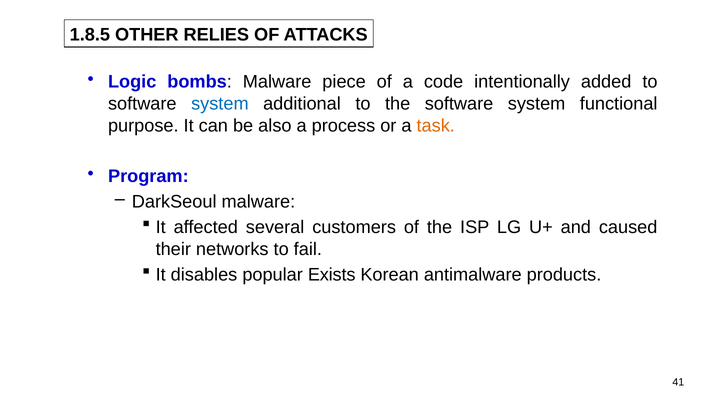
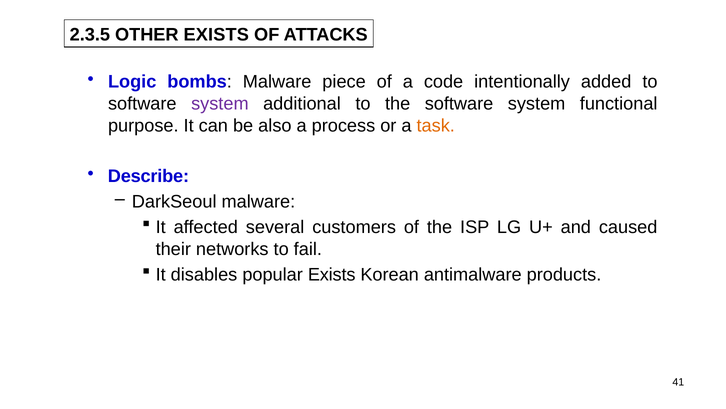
1.8.5: 1.8.5 -> 2.3.5 (90, 35)
OTHER RELIES: RELIES -> EXISTS (216, 35)
system colour: blue -> purple (220, 104)
Program: Program -> Describe (148, 176)
